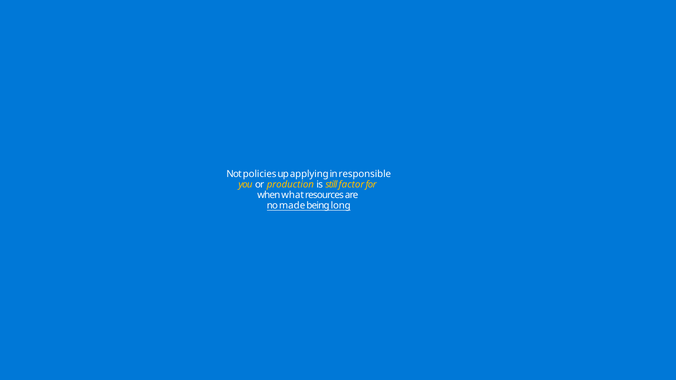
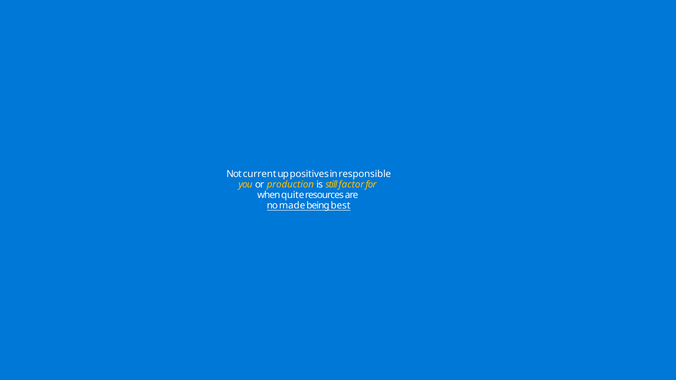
policies: policies -> current (260, 174)
applying: applying -> positives (309, 174)
what: what -> quite (293, 195)
long: long -> best (341, 206)
